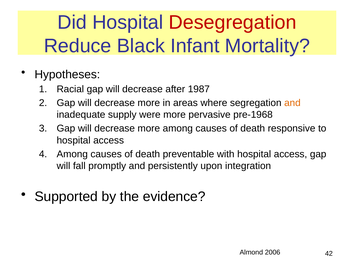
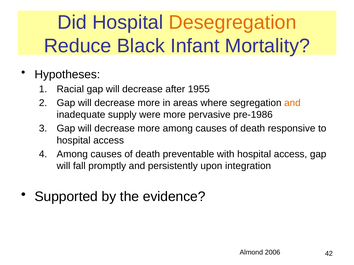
Desegregation colour: red -> orange (233, 22)
1987: 1987 -> 1955 (199, 89)
pre-1968: pre-1968 -> pre-1986 (253, 115)
